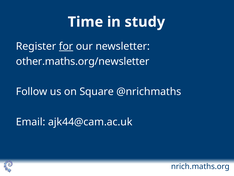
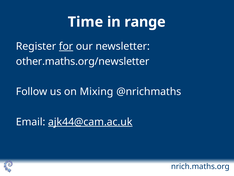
study: study -> range (145, 22)
Square: Square -> Mixing (97, 91)
ajk44@cam.ac.uk underline: none -> present (90, 122)
